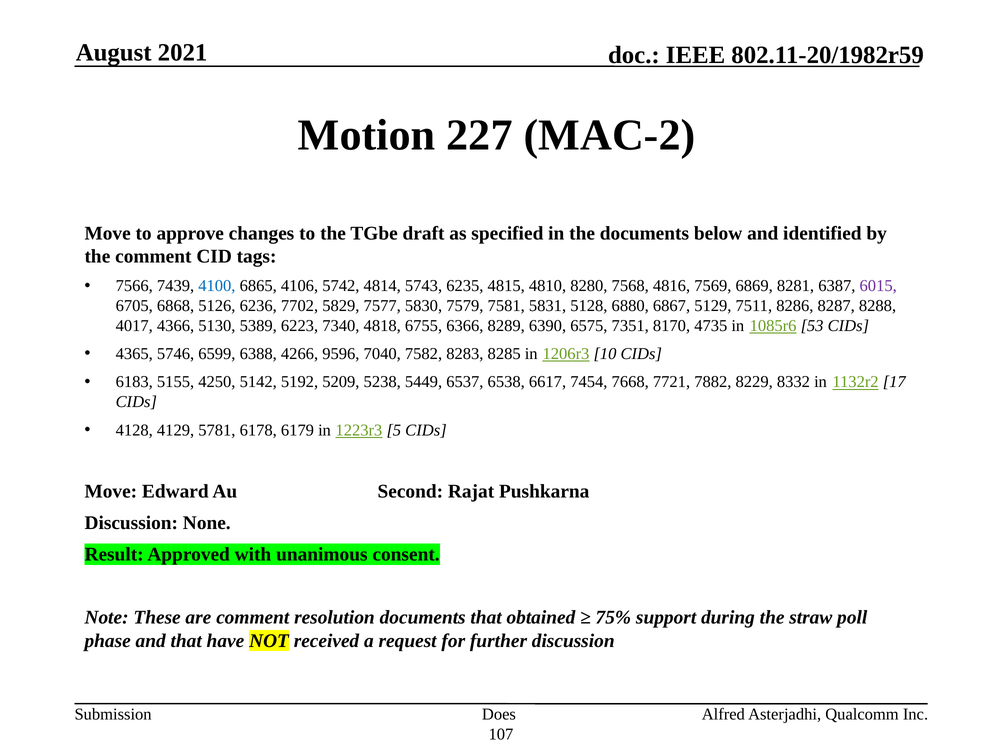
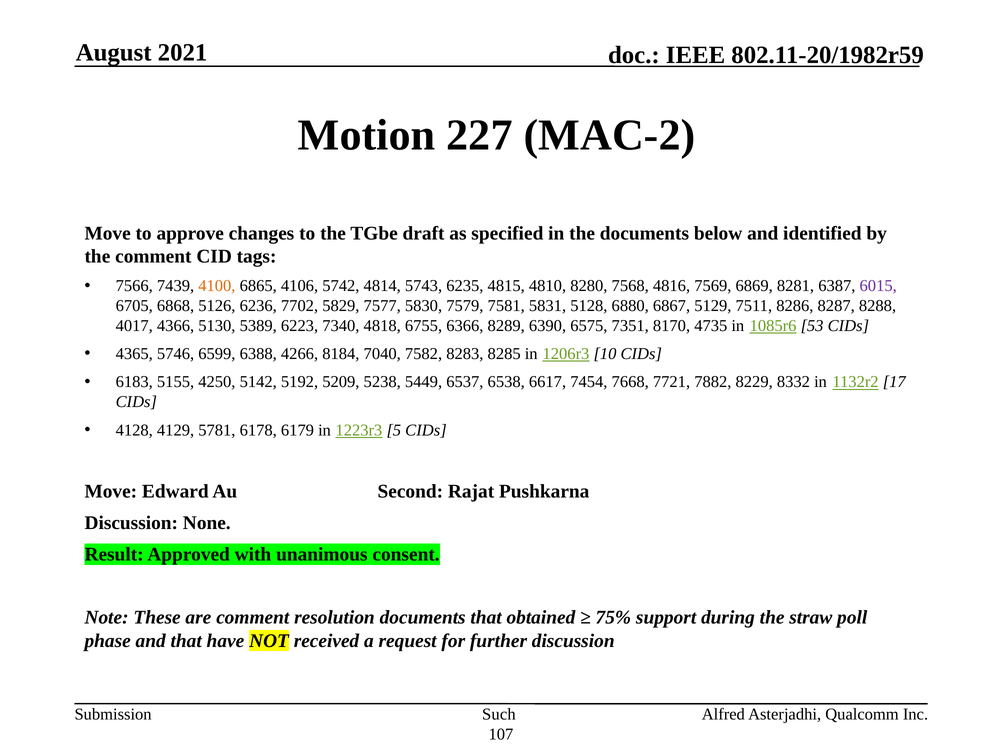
4100 colour: blue -> orange (217, 286)
9596: 9596 -> 8184 (341, 354)
Does: Does -> Such (499, 715)
